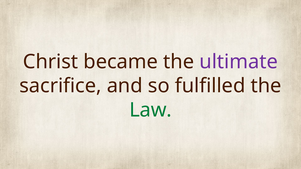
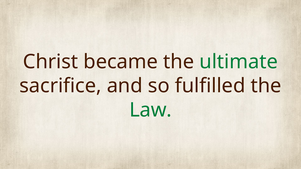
ultimate colour: purple -> green (239, 62)
